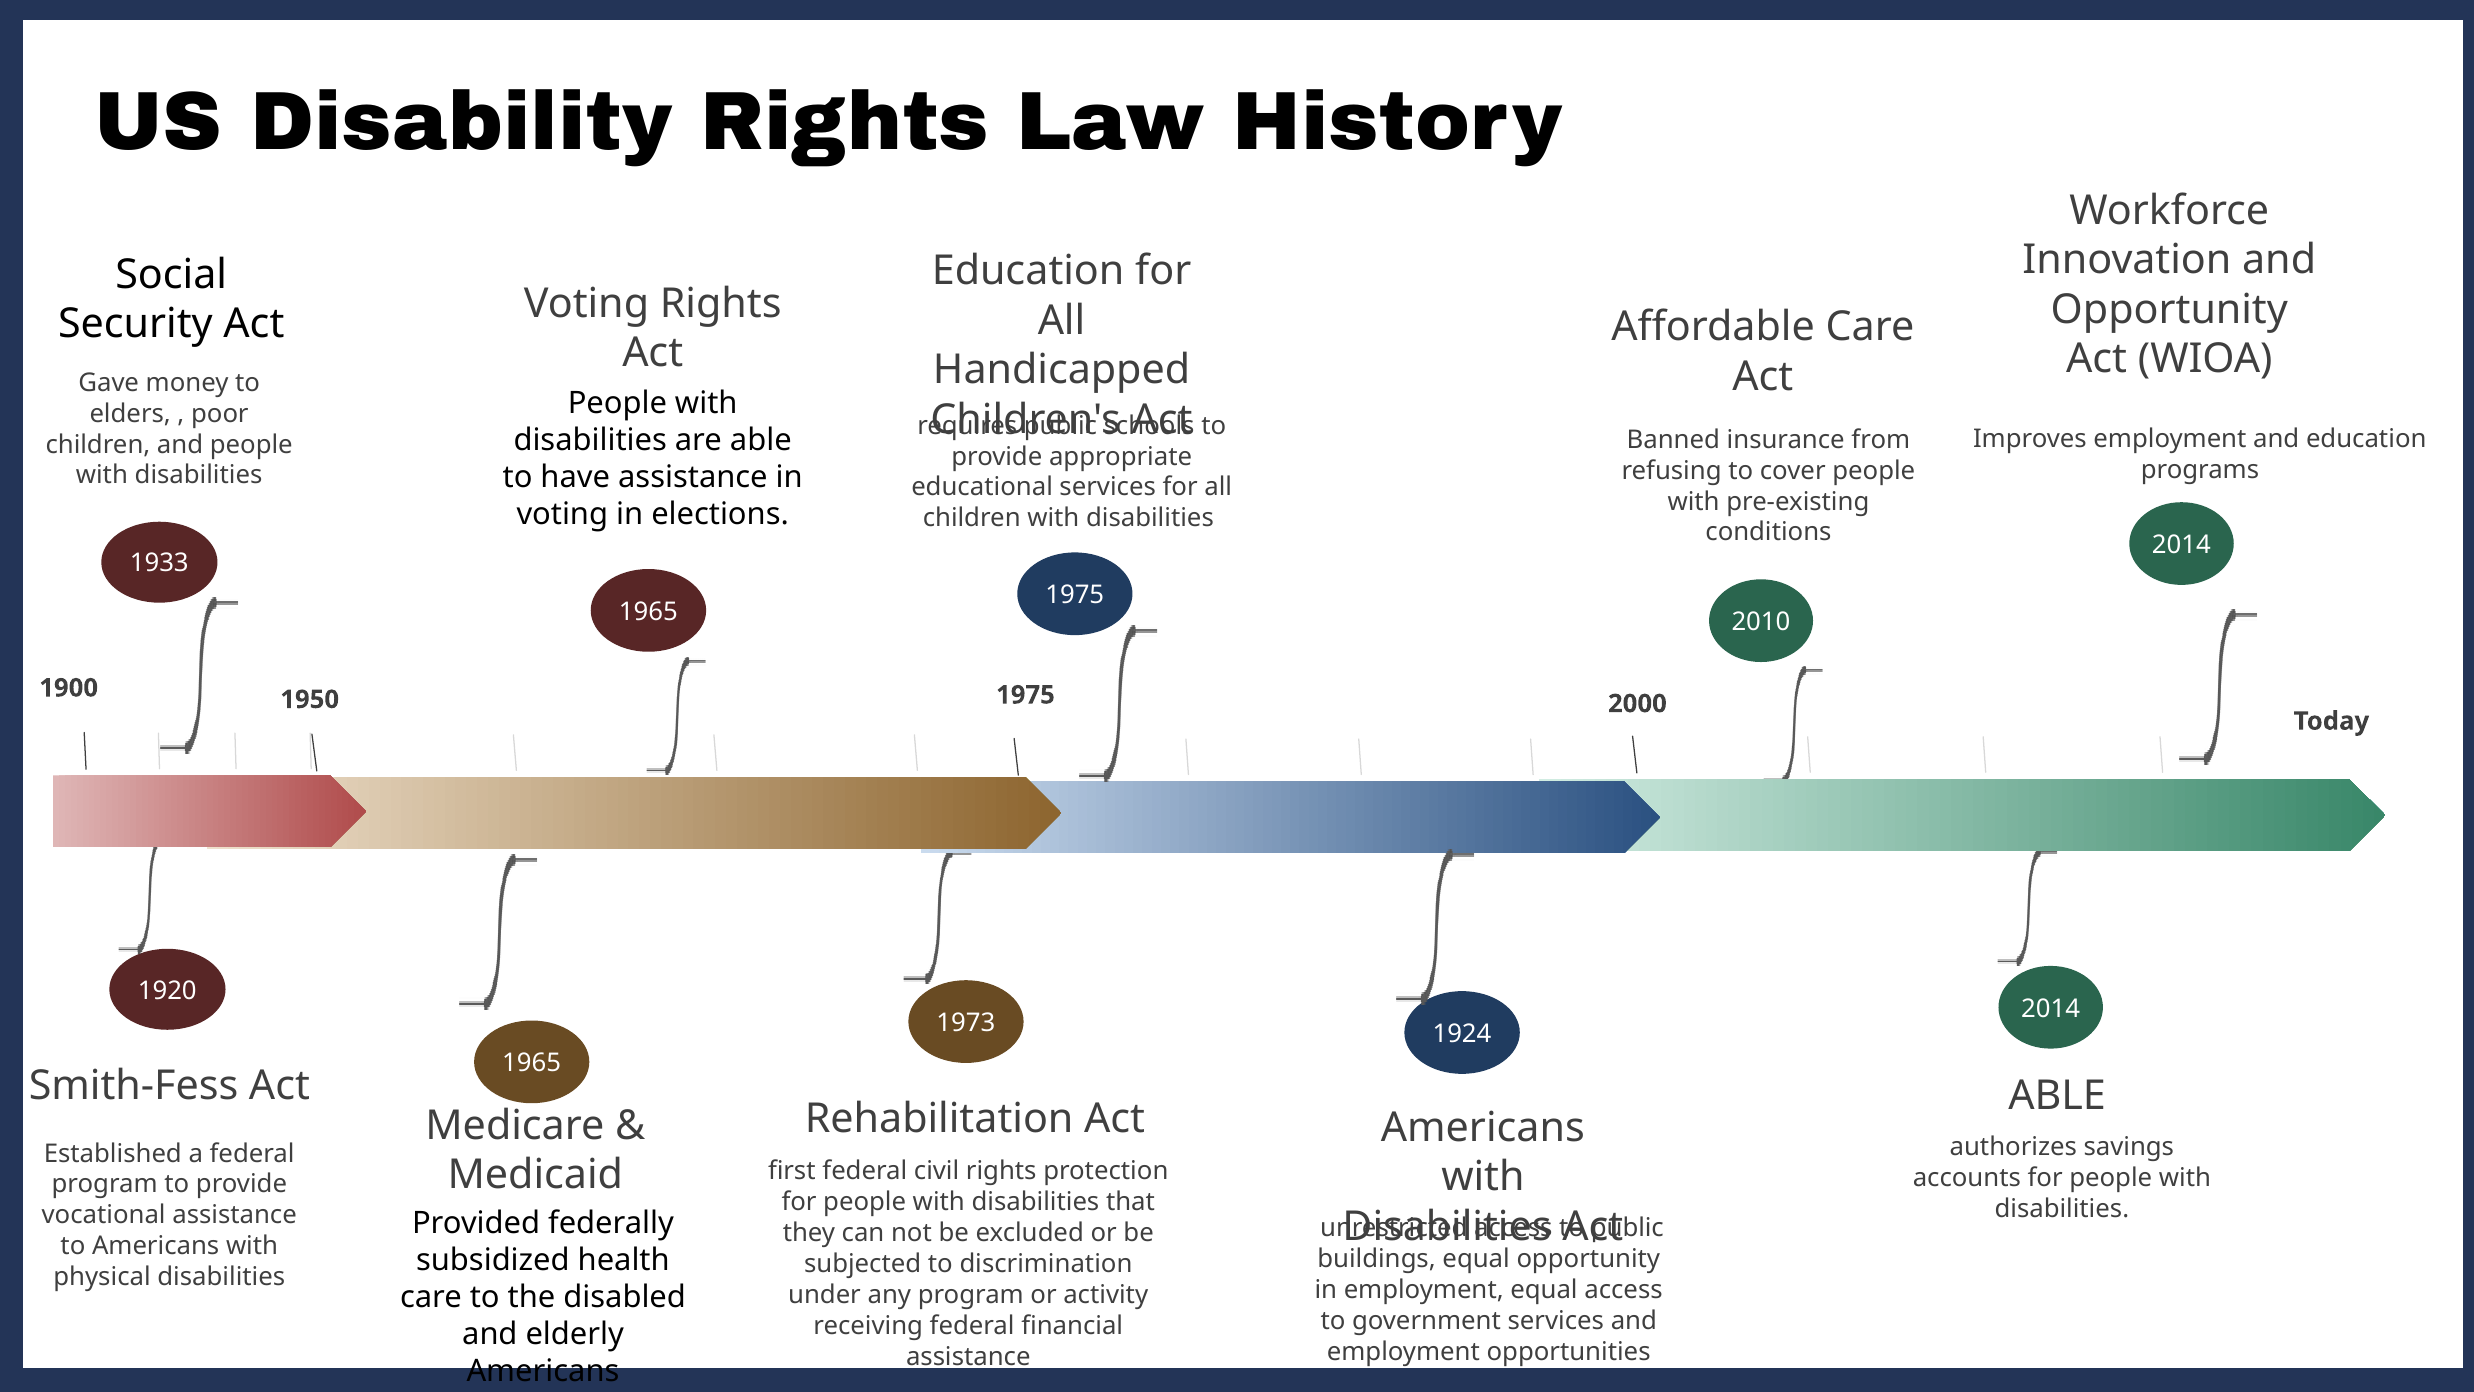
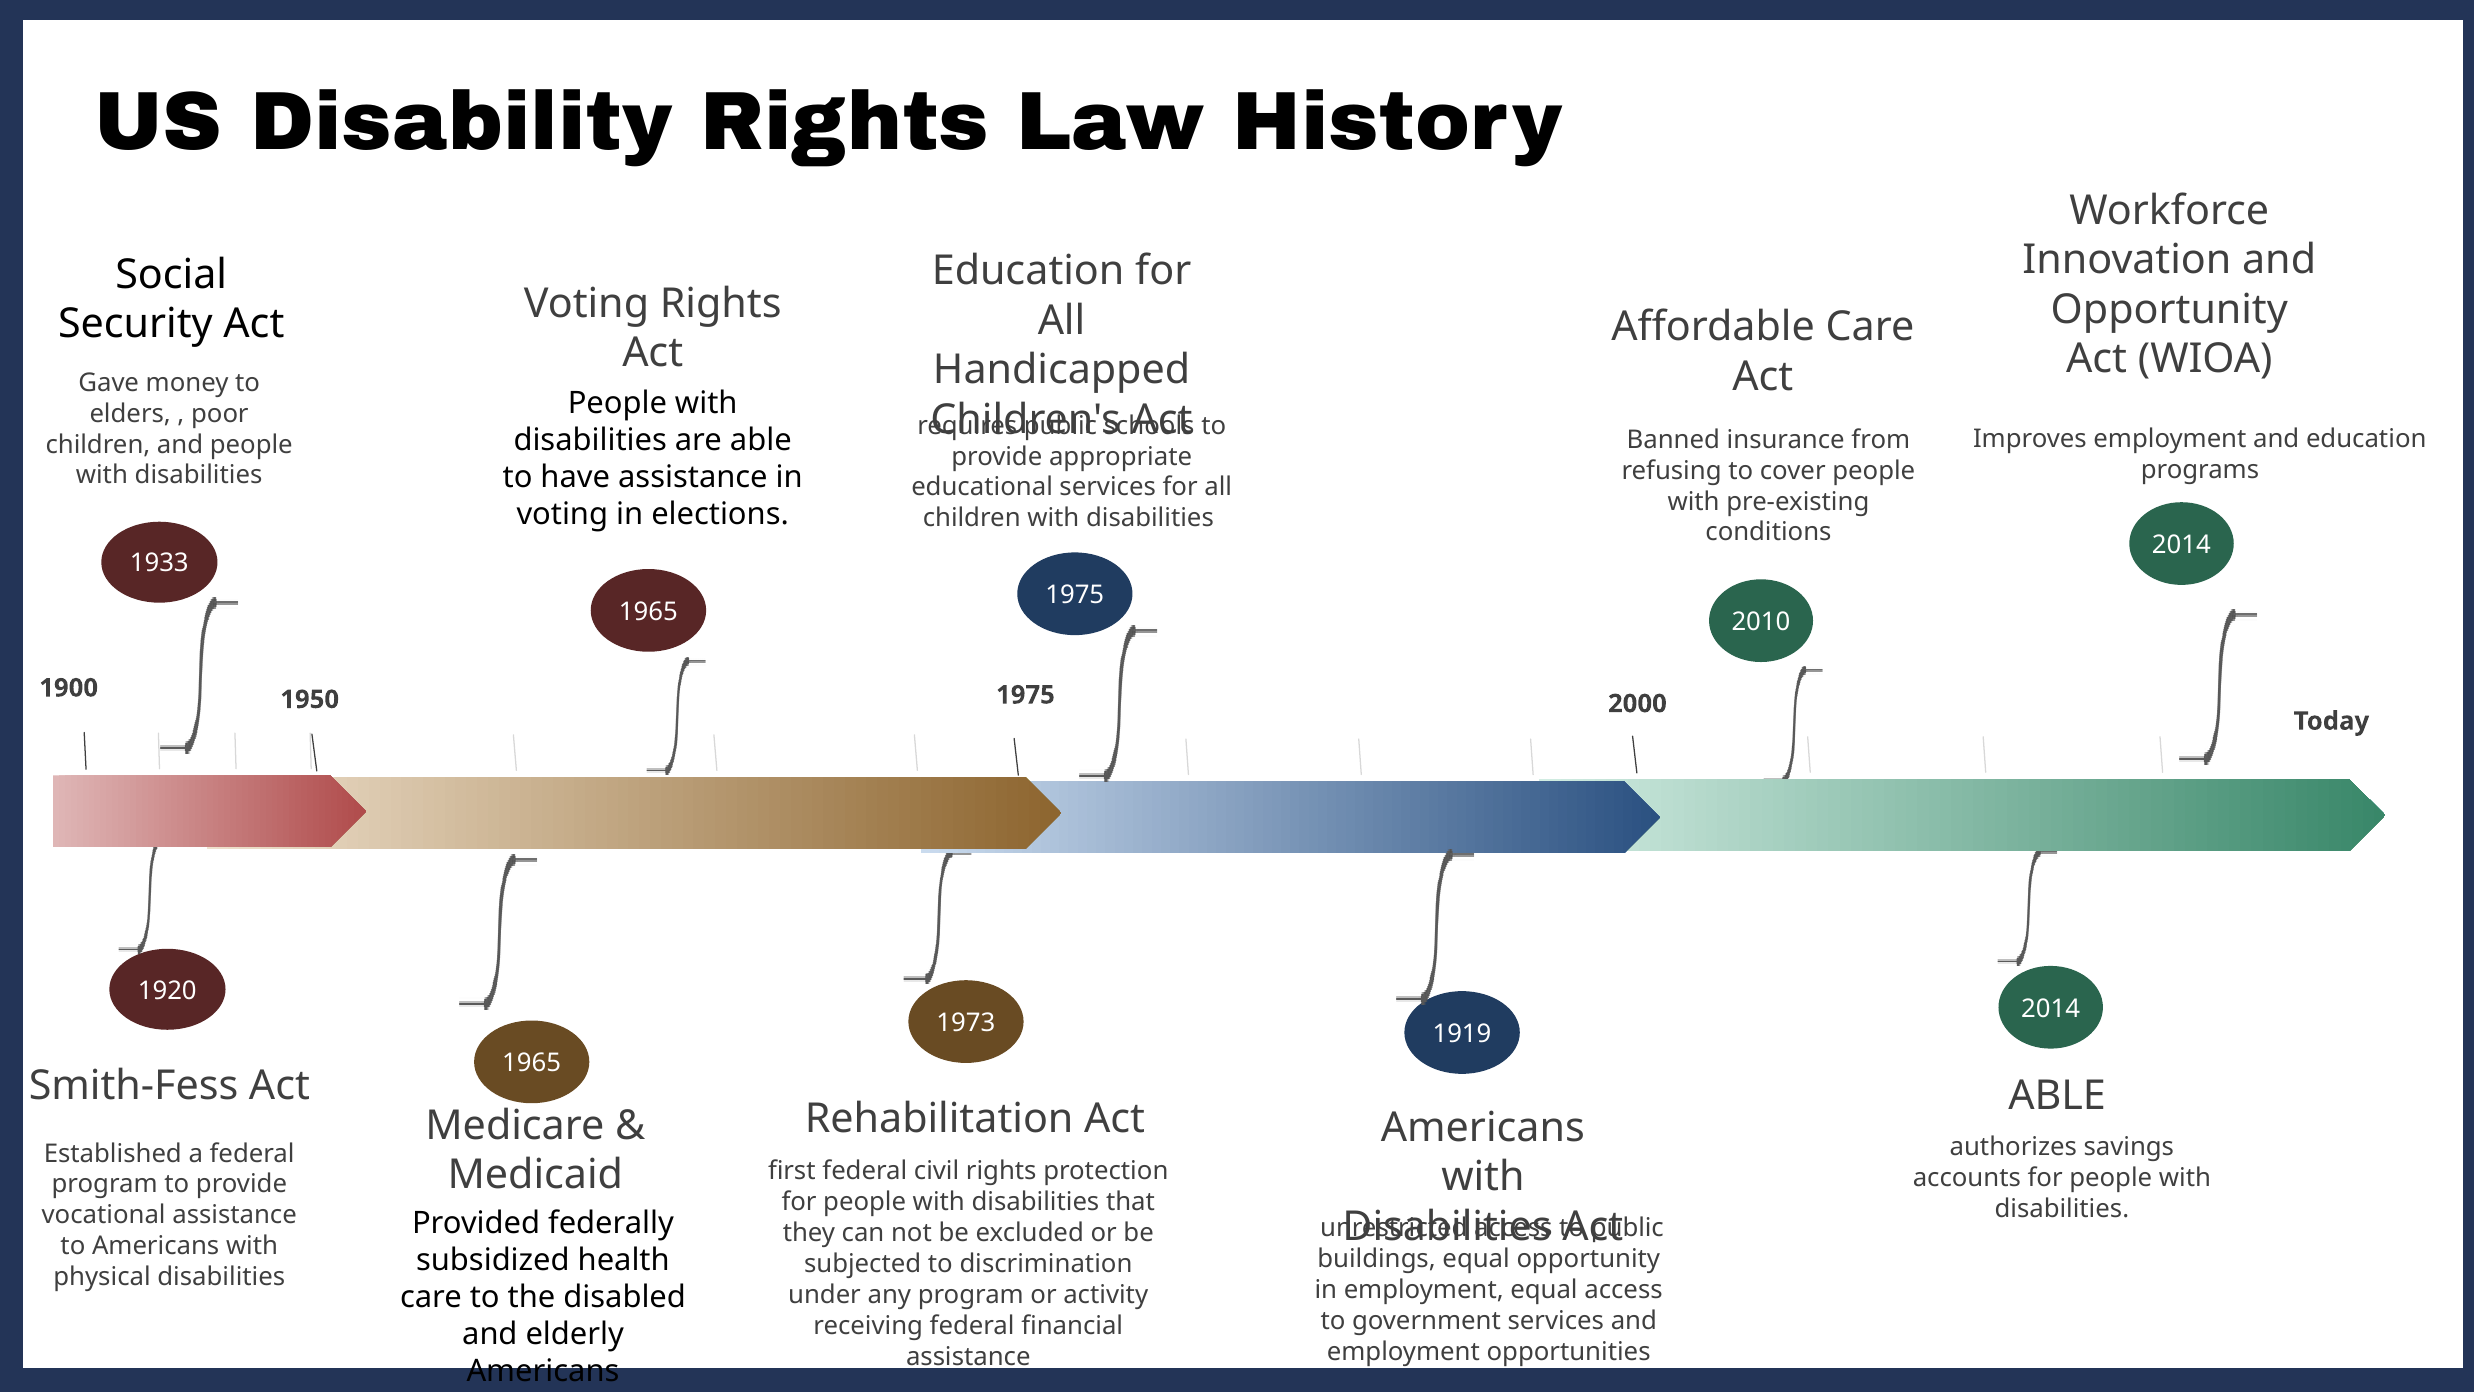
1924: 1924 -> 1919 (1462, 1034)
